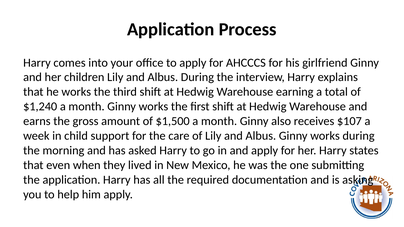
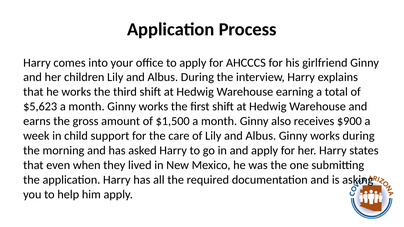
$1,240: $1,240 -> $5,623 (40, 107)
$107: $107 -> $900 (349, 121)
